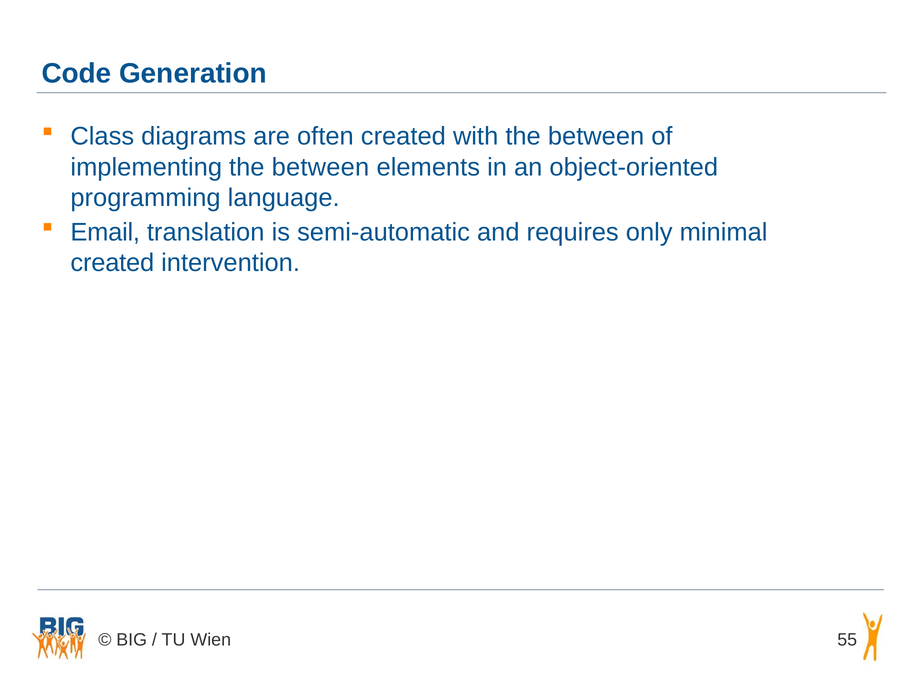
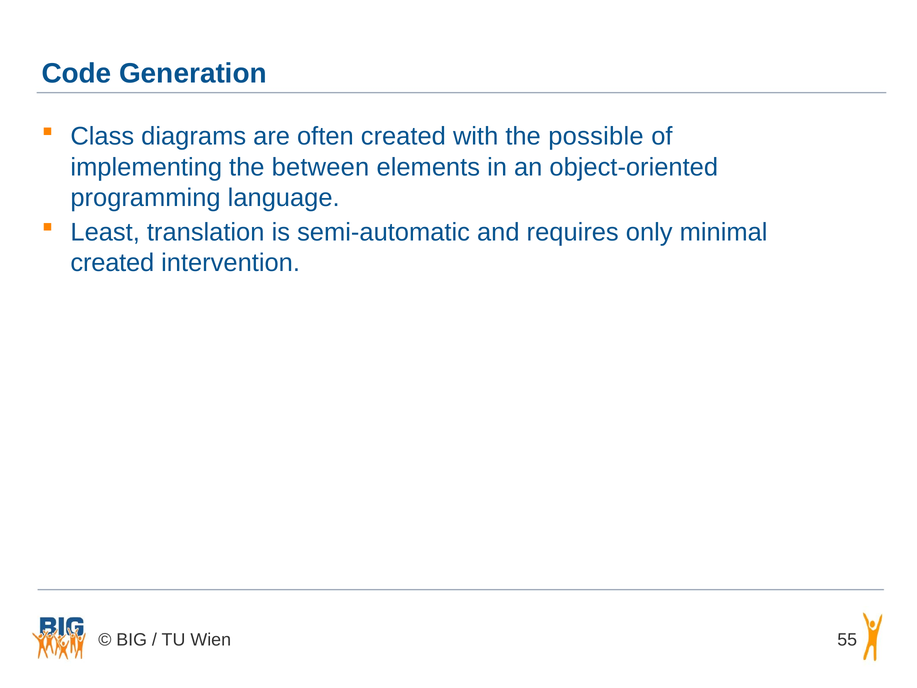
with the between: between -> possible (596, 136)
Email: Email -> Least (105, 232)
